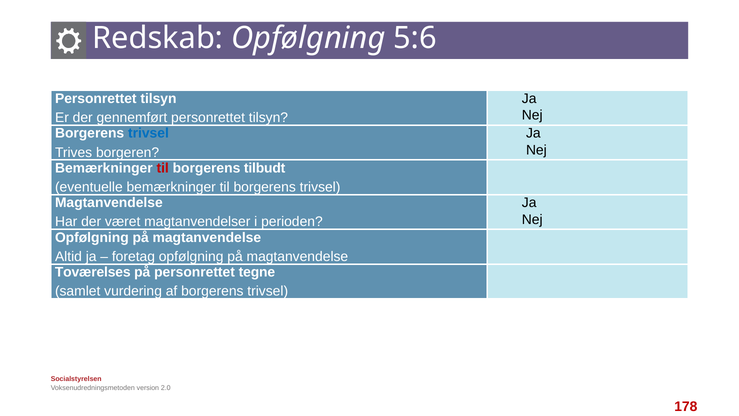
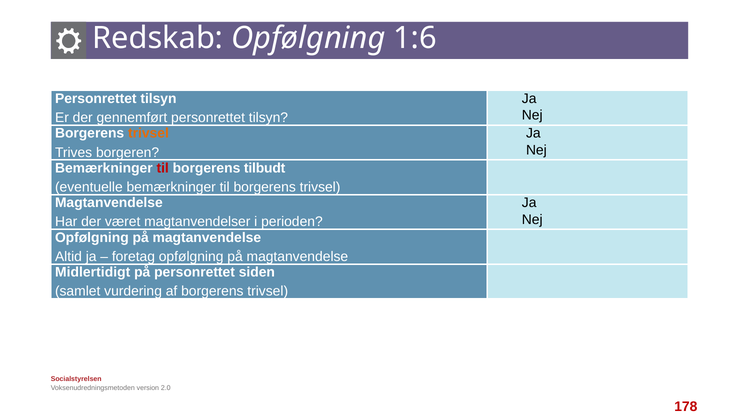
5:6: 5:6 -> 1:6 (415, 38)
trivsel colour: blue -> orange (148, 133)
Toværelses: Toværelses -> Midlertidigt (93, 272)
tegne: tegne -> siden (257, 272)
